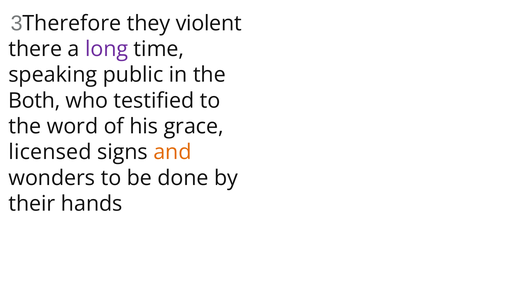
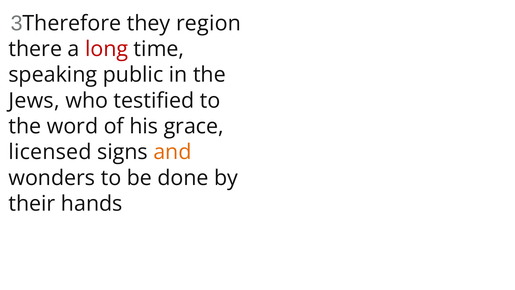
violent: violent -> region (208, 23)
long colour: purple -> red (107, 49)
Both: Both -> Jews (34, 101)
